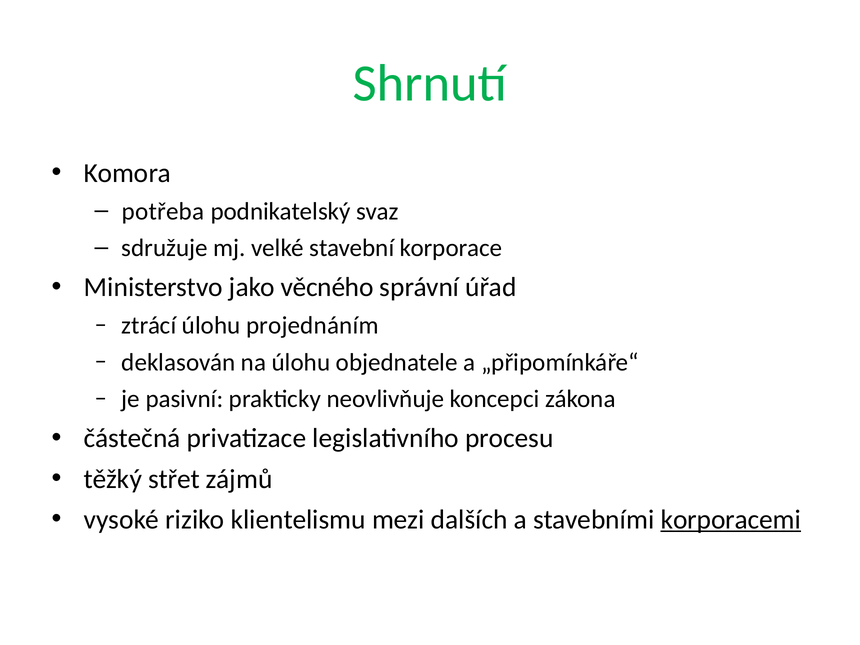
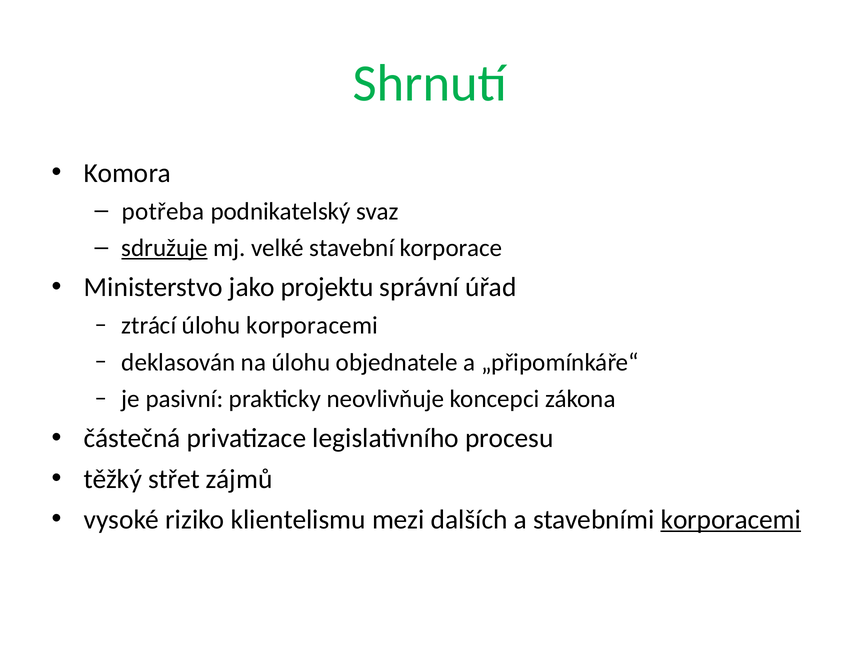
sdružuje underline: none -> present (165, 248)
věcného: věcného -> projektu (327, 287)
úlohu projednáním: projednáním -> korporacemi (312, 325)
